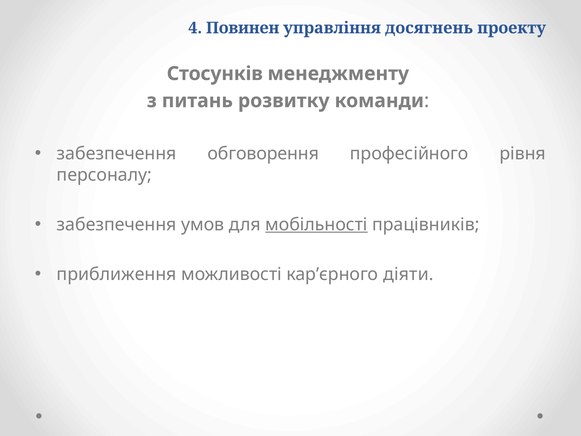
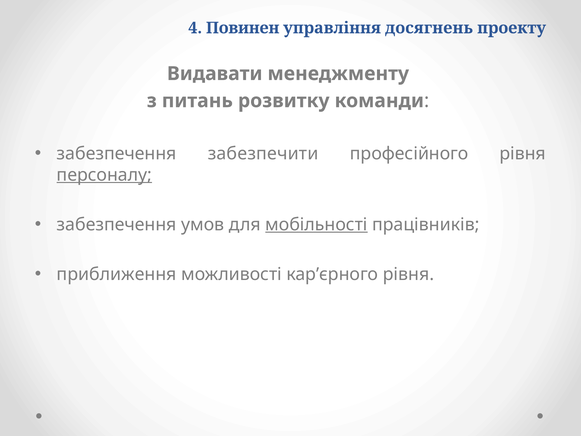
Стосунків: Стосунків -> Видавати (215, 74)
обговорення: обговорення -> забезпечити (263, 154)
персоналу underline: none -> present (104, 175)
кар’єрного діяти: діяти -> рівня (408, 274)
